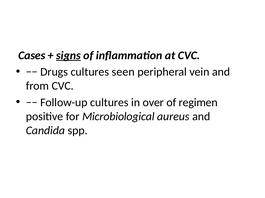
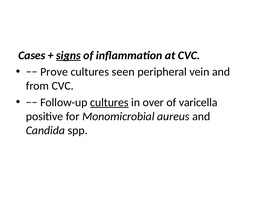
Drugs: Drugs -> Prove (54, 72)
cultures underline: none -> present (109, 103)
regimen: regimen -> varicella (198, 103)
Microbiological: Microbiological -> Monomicrobial (118, 117)
